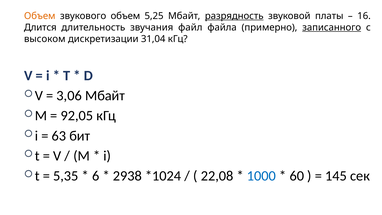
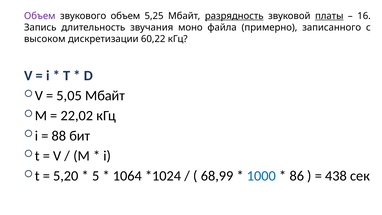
Объем colour: orange -> purple (40, 16)
платы underline: none -> present (329, 16)
Длится: Длится -> Запись (40, 27)
файл: файл -> моно (190, 27)
записанного underline: present -> none (332, 27)
31,04: 31,04 -> 60,22 (153, 39)
3,06: 3,06 -> 5,05 (69, 96)
92,05: 92,05 -> 22,02 (77, 116)
63: 63 -> 88 (59, 136)
5,35: 5,35 -> 5,20 (66, 176)
6: 6 -> 5 (96, 176)
2938: 2938 -> 1064 (127, 176)
22,08: 22,08 -> 68,99 (217, 176)
60: 60 -> 86 (297, 176)
145: 145 -> 438 (336, 176)
